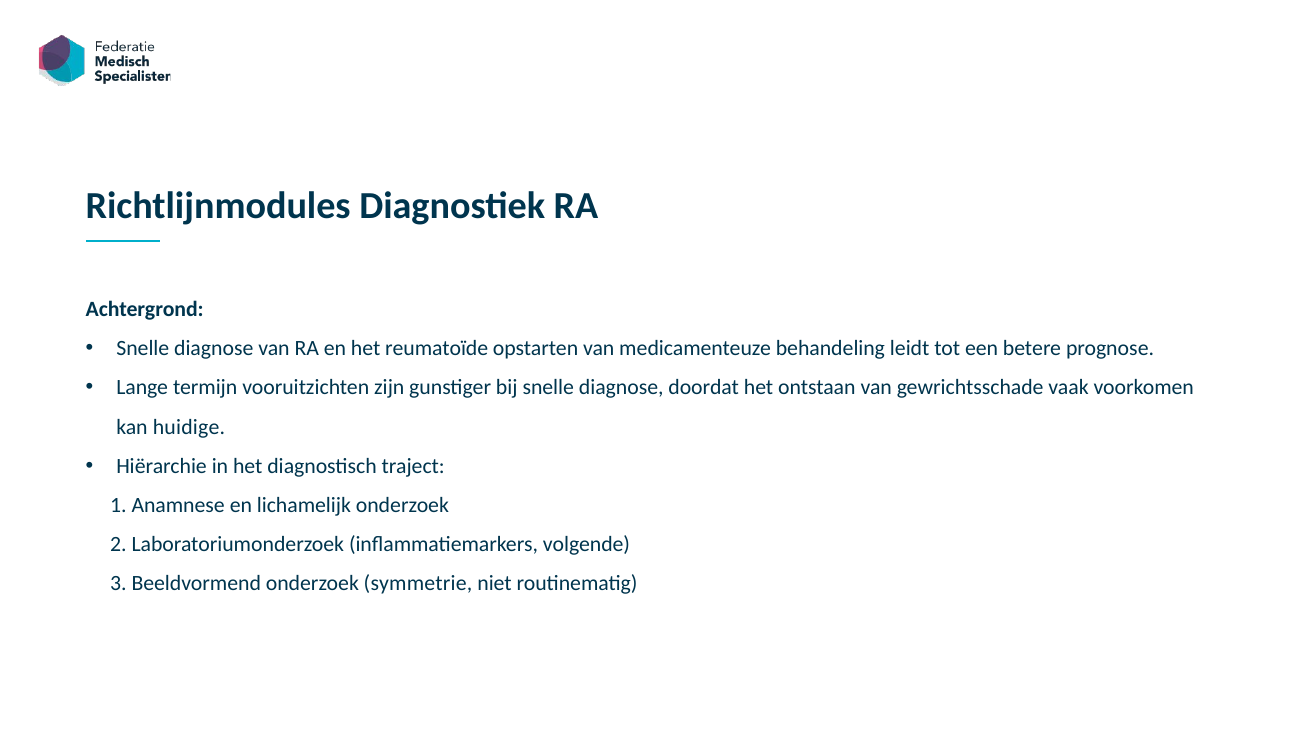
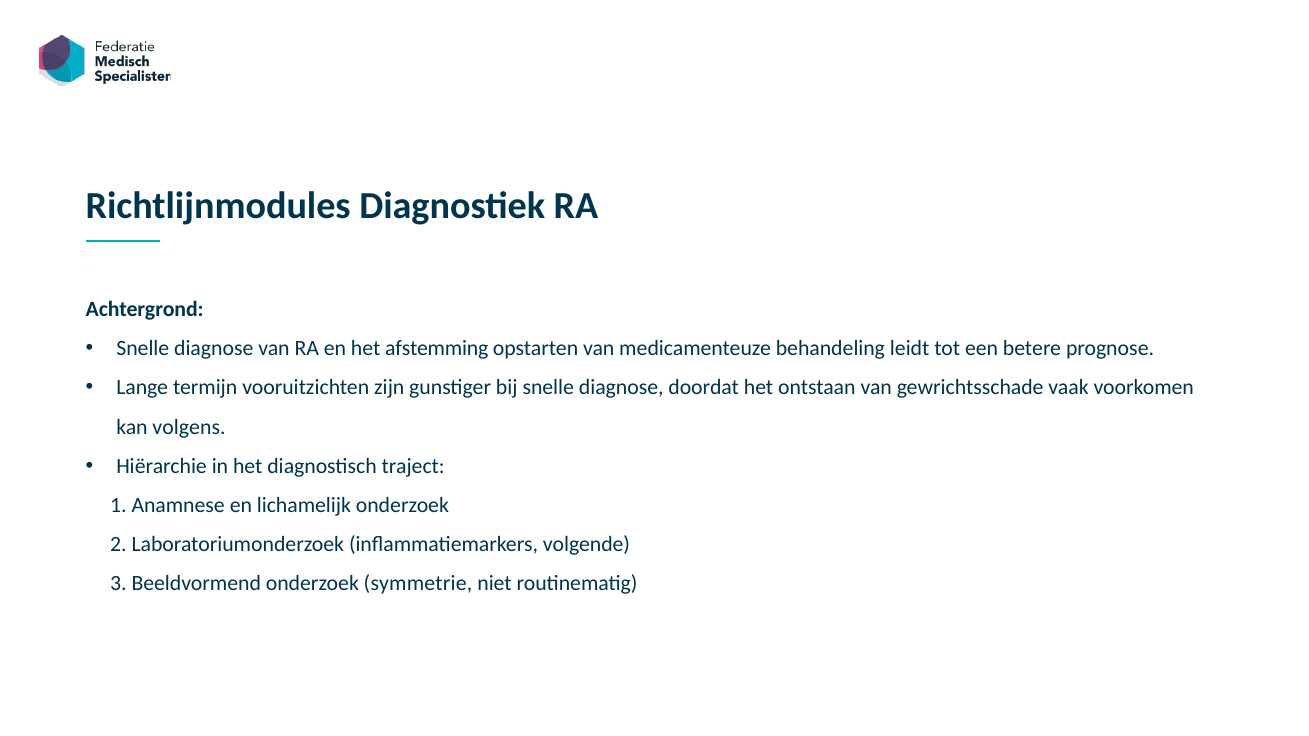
reumatoïde: reumatoïde -> afstemming (437, 349)
huidige: huidige -> volgens (189, 427)
